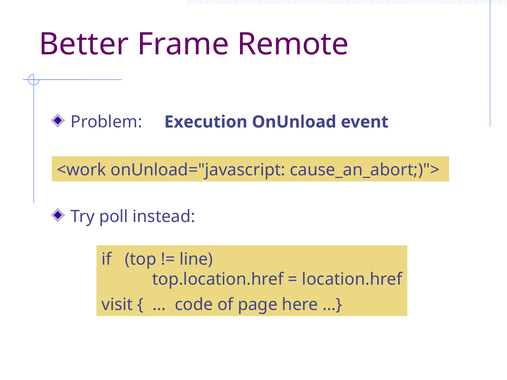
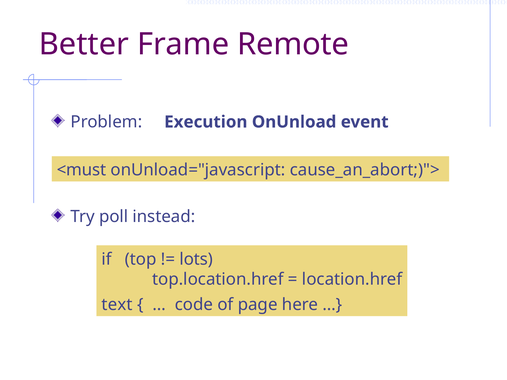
<work: <work -> <must (82, 170)
line: line -> lots (196, 259)
visit: visit -> text (117, 305)
